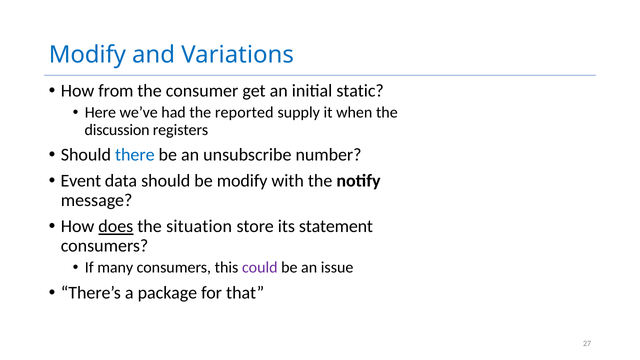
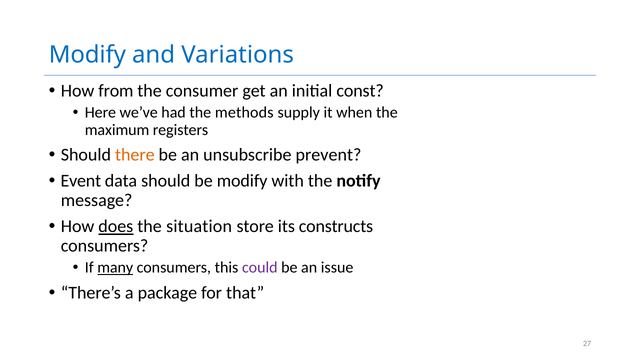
static: static -> const (360, 91)
reported: reported -> methods (244, 112)
discussion: discussion -> maximum (117, 130)
there colour: blue -> orange (135, 155)
number: number -> prevent (328, 155)
statement: statement -> constructs (336, 227)
many underline: none -> present (115, 268)
